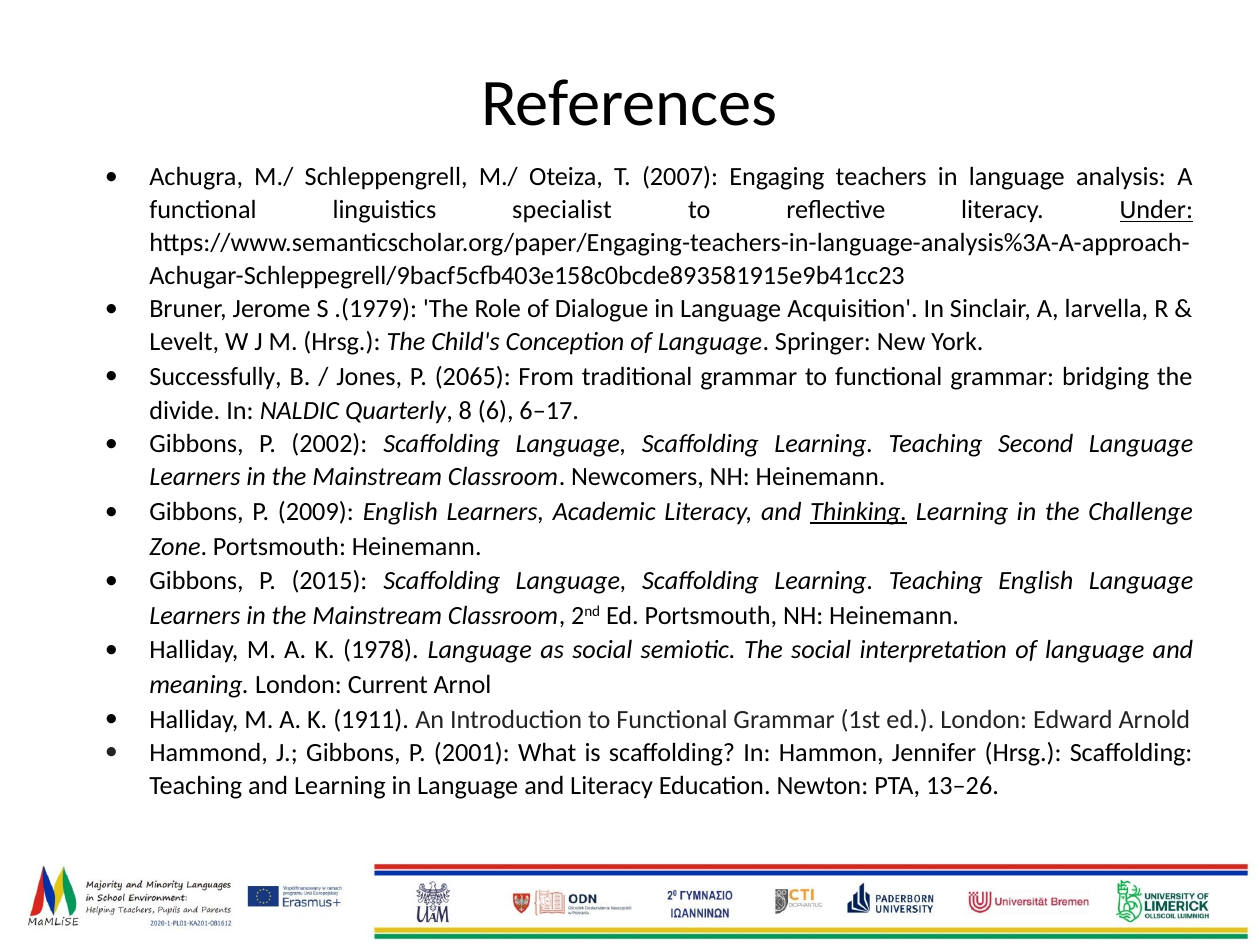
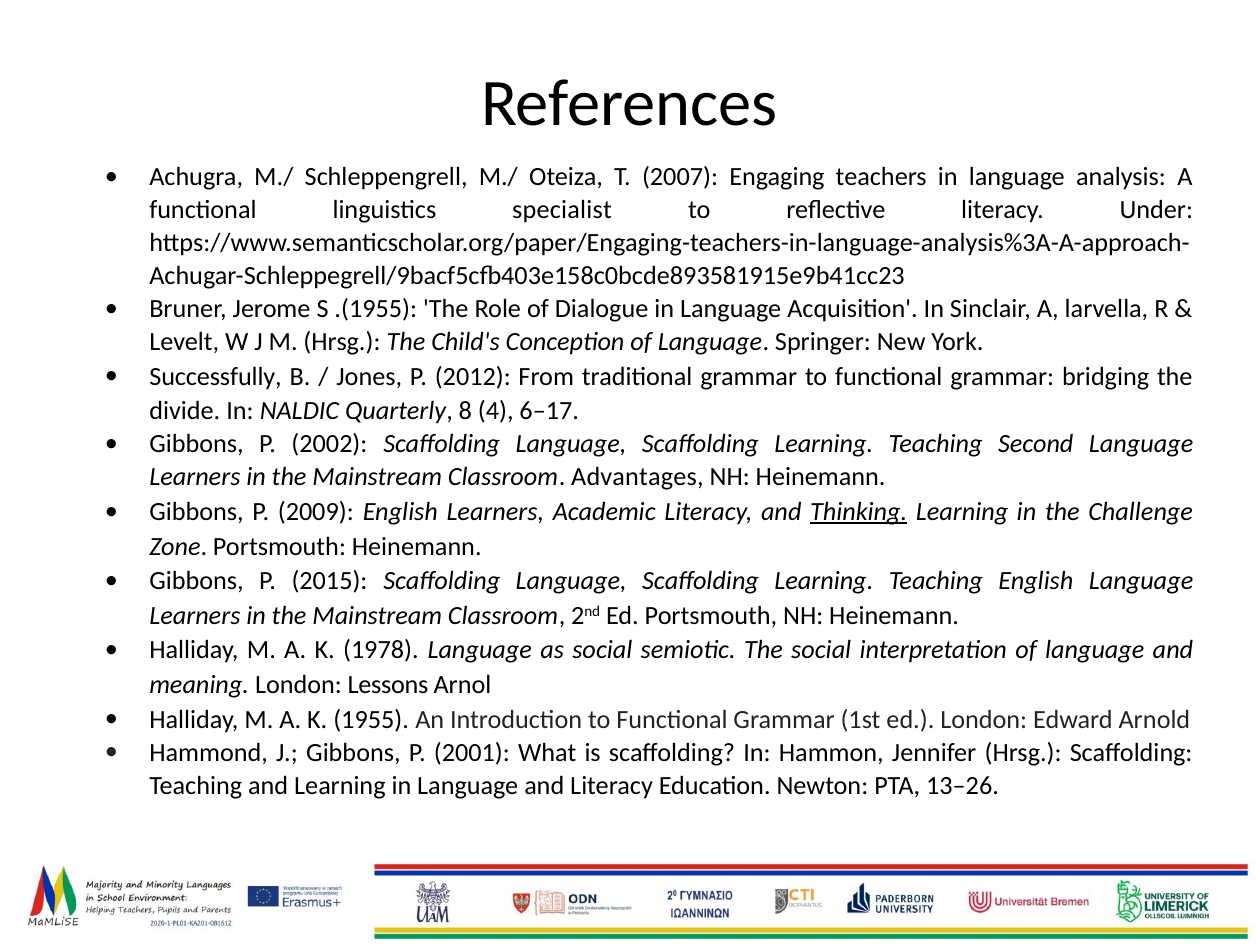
Under underline: present -> none (1156, 210)
.(1979: .(1979 -> .(1955 (376, 309)
2065: 2065 -> 2012 (473, 377)
6: 6 -> 4 (496, 411)
Newcomers: Newcomers -> Advantages (637, 477)
Current: Current -> Lessons (388, 685)
1911: 1911 -> 1955 (371, 720)
